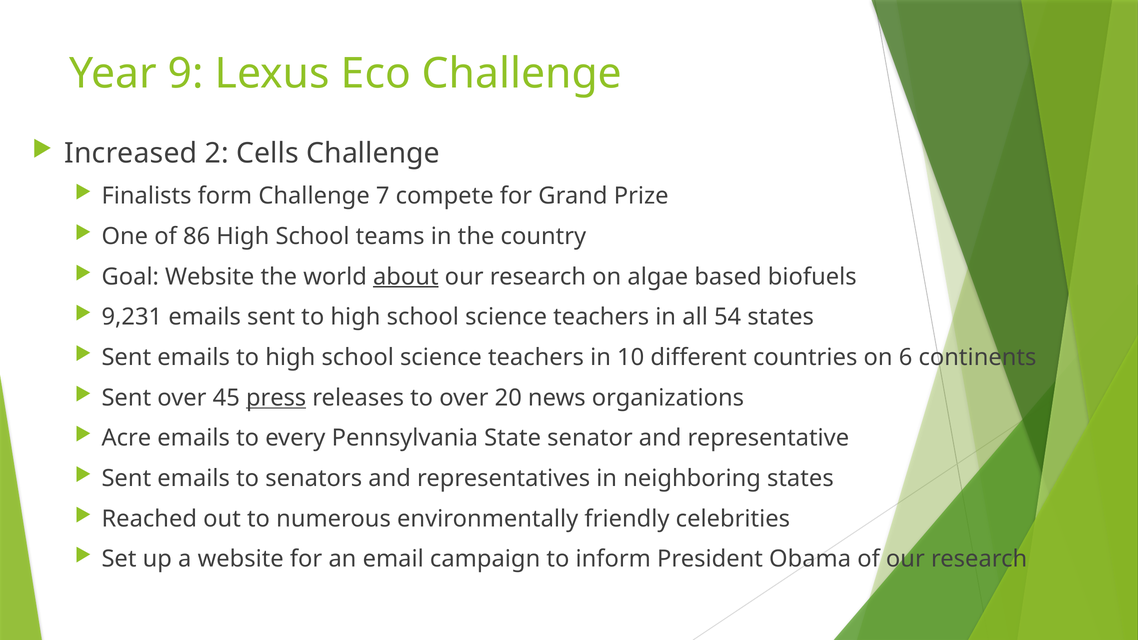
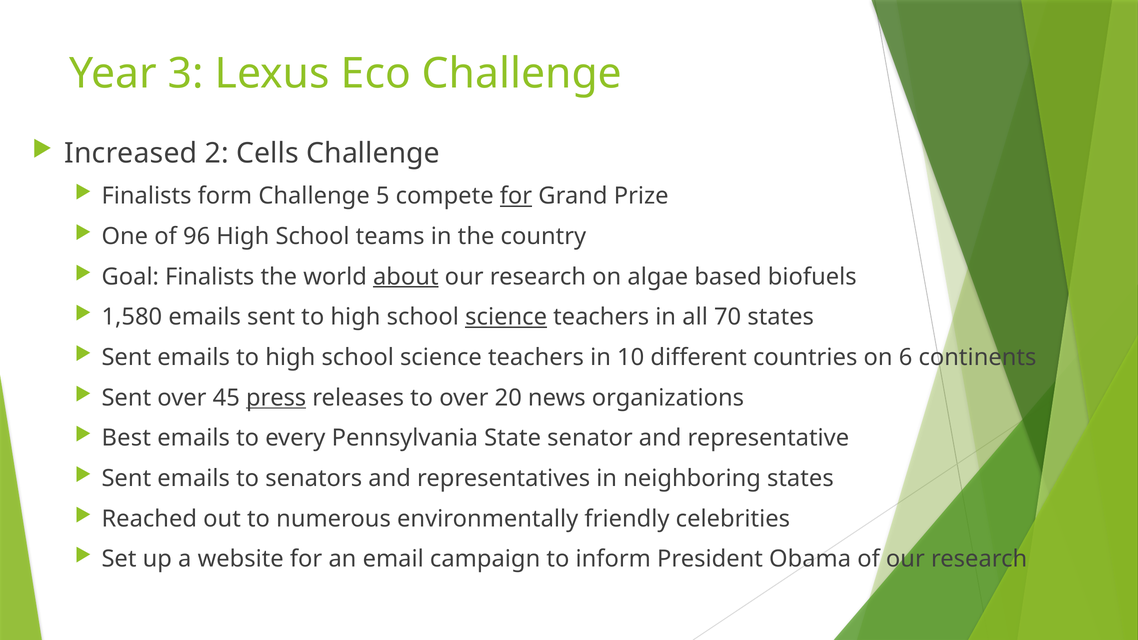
9: 9 -> 3 (186, 74)
7: 7 -> 5 (383, 196)
for underline: none -> present (516, 196)
86: 86 -> 96 (197, 236)
Goal Website: Website -> Finalists (210, 277)
9,231: 9,231 -> 1,580 (132, 317)
science underline: none -> present (506, 317)
54: 54 -> 70 (728, 317)
Acre: Acre -> Best (126, 438)
